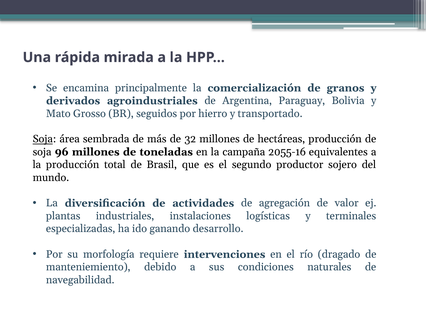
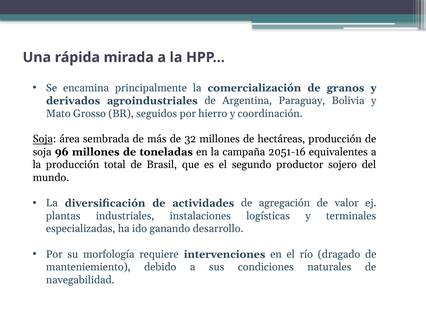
transportado: transportado -> coordinación (270, 113)
2055-16: 2055-16 -> 2051-16 (287, 152)
